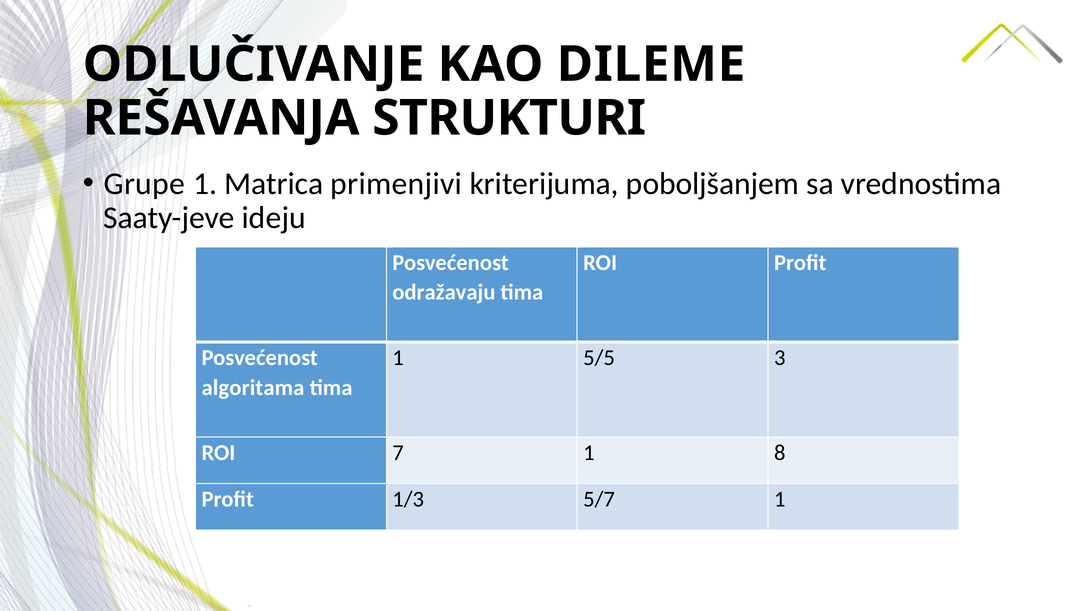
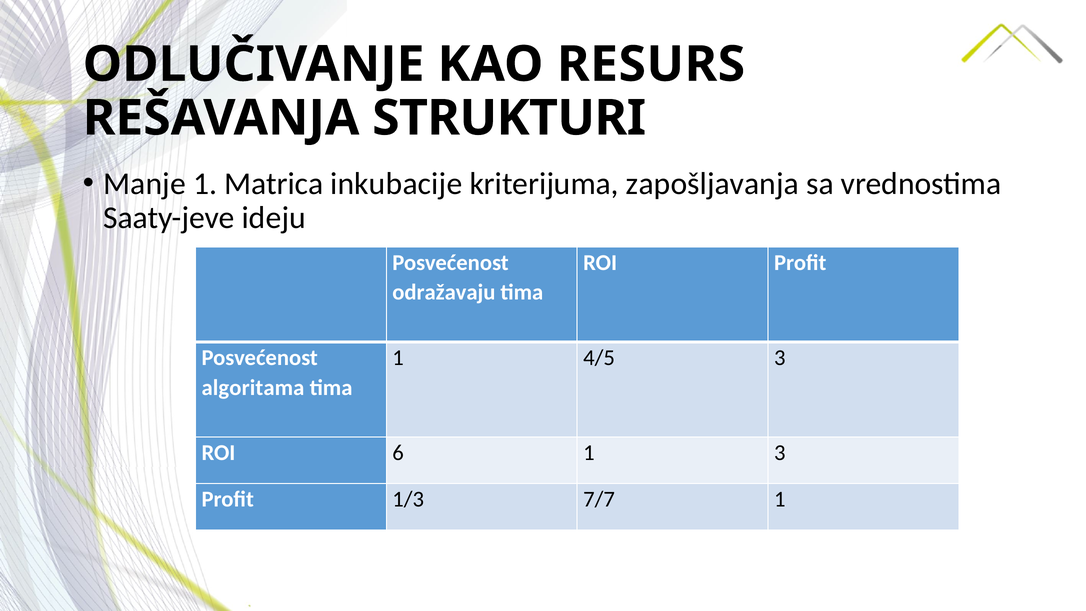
DILEME: DILEME -> RESURS (651, 64)
Grupe: Grupe -> Manje (144, 184)
primenjivi: primenjivi -> inkubacije (396, 184)
poboljšanjem: poboljšanjem -> zapošljavanja (712, 184)
5/5: 5/5 -> 4/5 (599, 358)
7: 7 -> 6 (398, 453)
1 8: 8 -> 3 (780, 453)
5/7: 5/7 -> 7/7 (599, 499)
